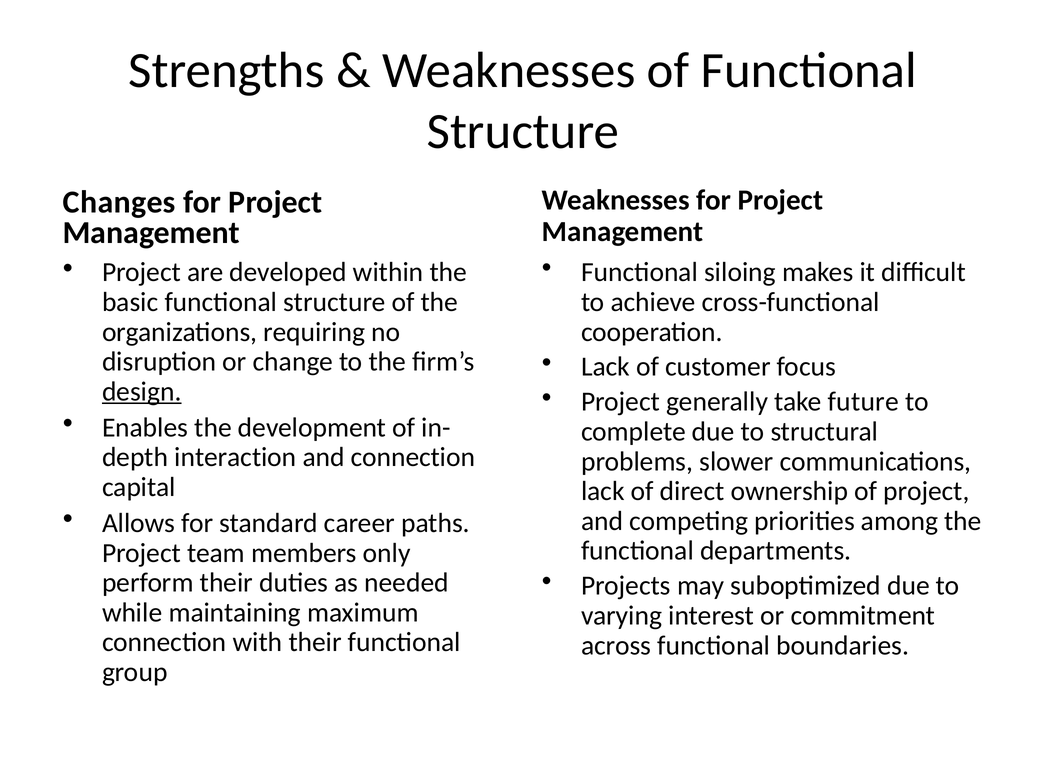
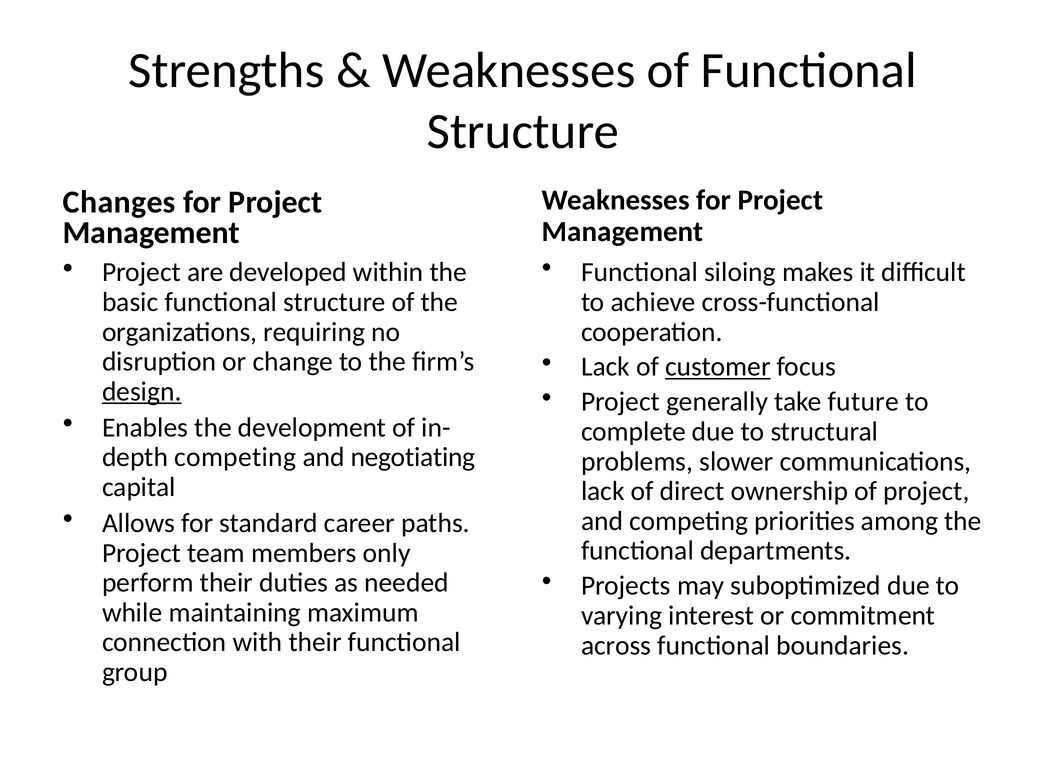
customer underline: none -> present (718, 367)
interaction: interaction -> competing (235, 458)
and connection: connection -> negotiating (413, 458)
